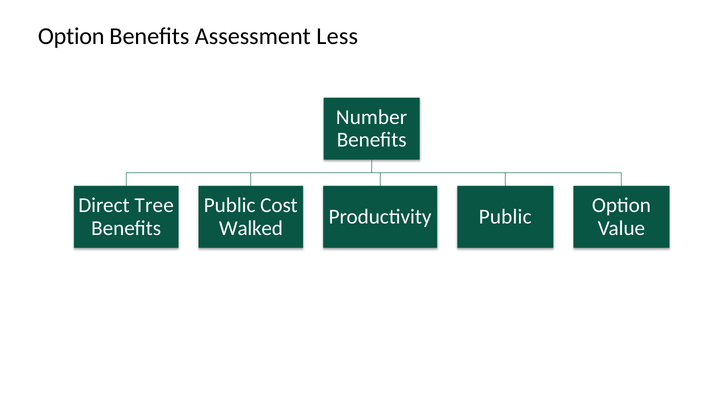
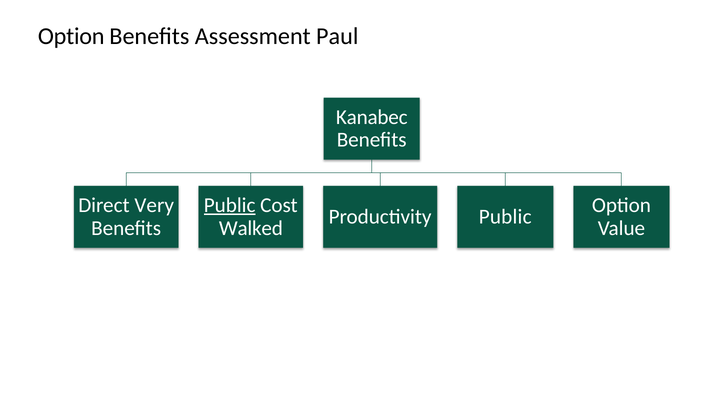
Less: Less -> Paul (337, 36)
Number: Number -> Kanabec (372, 117)
Tree: Tree -> Very (154, 205)
Public underline: none -> present (230, 205)
